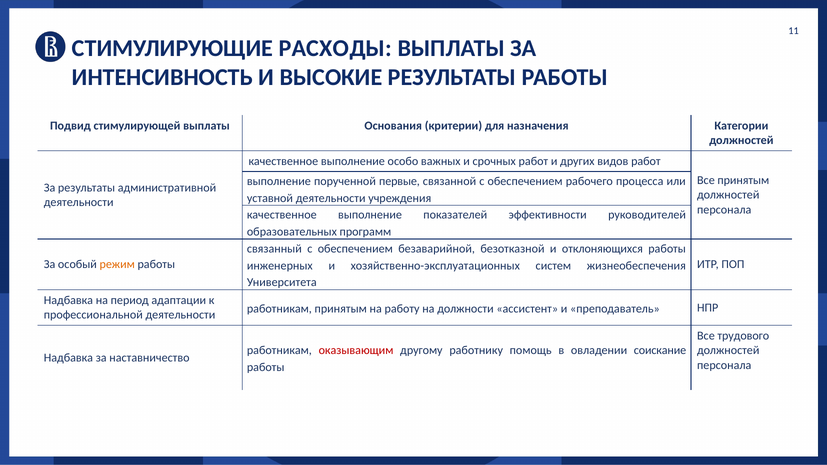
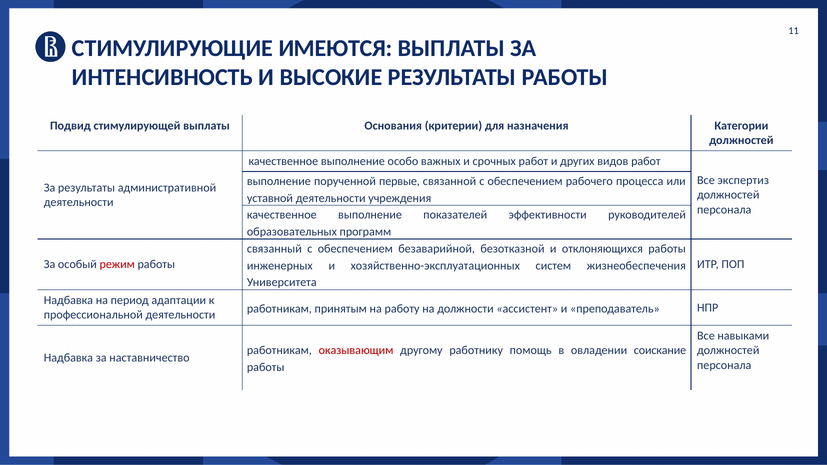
РАСХОДЫ: РАСХОДЫ -> ИМЕЮТСЯ (336, 48)
Все принятым: принятым -> экспертиз (743, 180)
режим colour: orange -> red (117, 265)
трудового: трудового -> навыками (743, 336)
